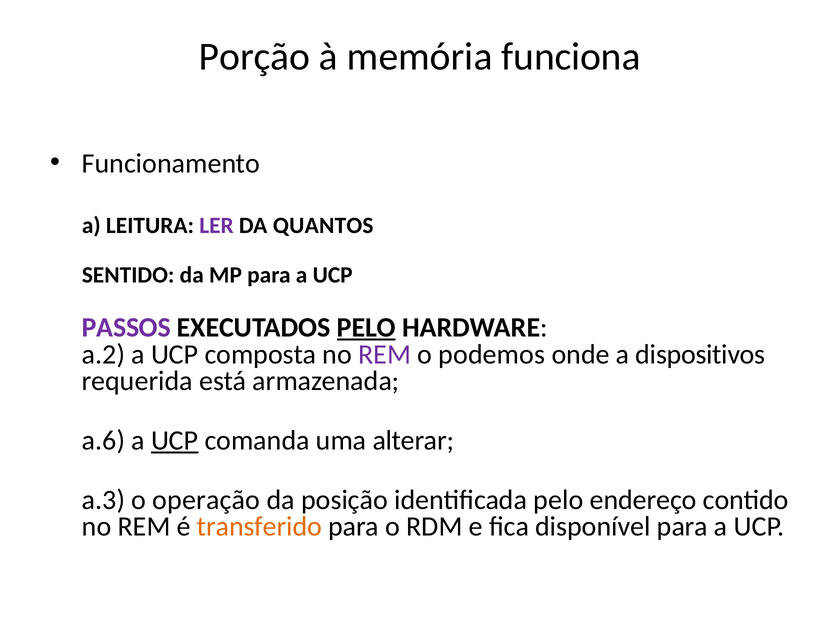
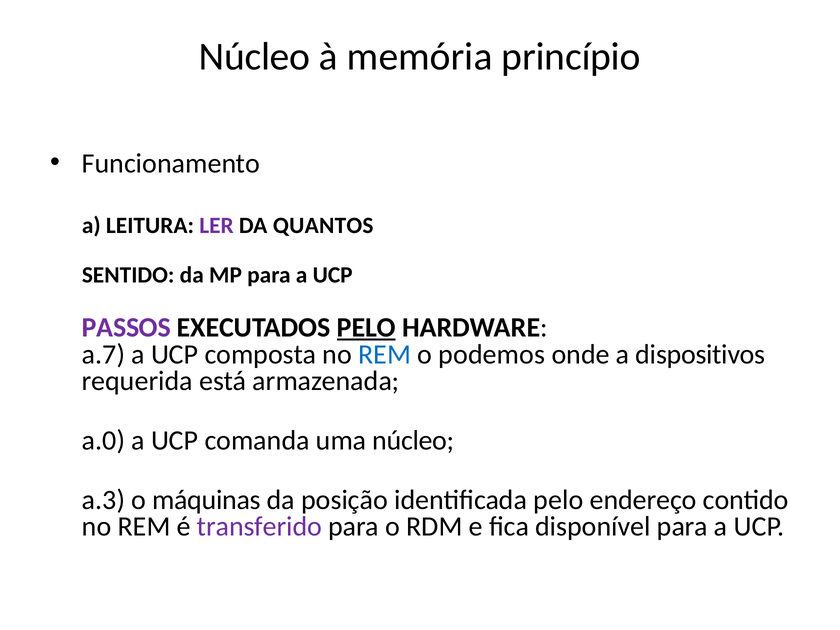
Porção: Porção -> Núcleo (255, 57)
funciona: funciona -> princípio (571, 57)
a.2: a.2 -> a.7 (103, 354)
REM colour: purple -> blue (385, 354)
a.6: a.6 -> a.0 (103, 440)
UCP underline: present -> none (175, 440)
uma alterar: alterar -> núcleo (413, 440)
operação: operação -> máquinas (207, 500)
transferido colour: orange -> purple (259, 527)
